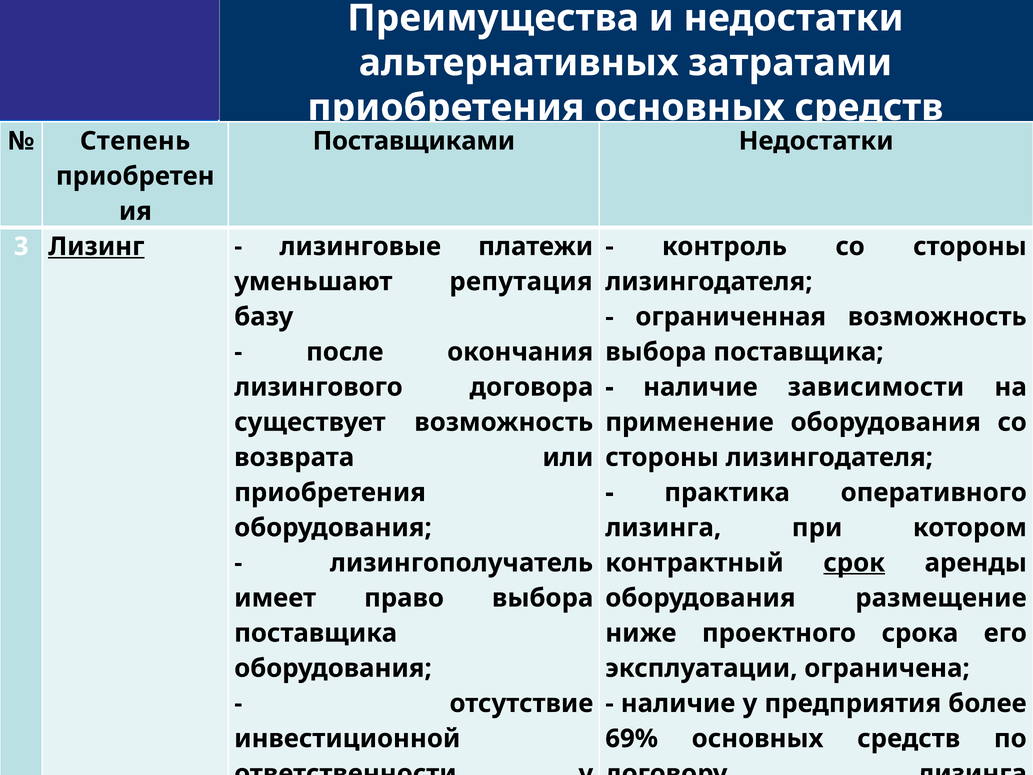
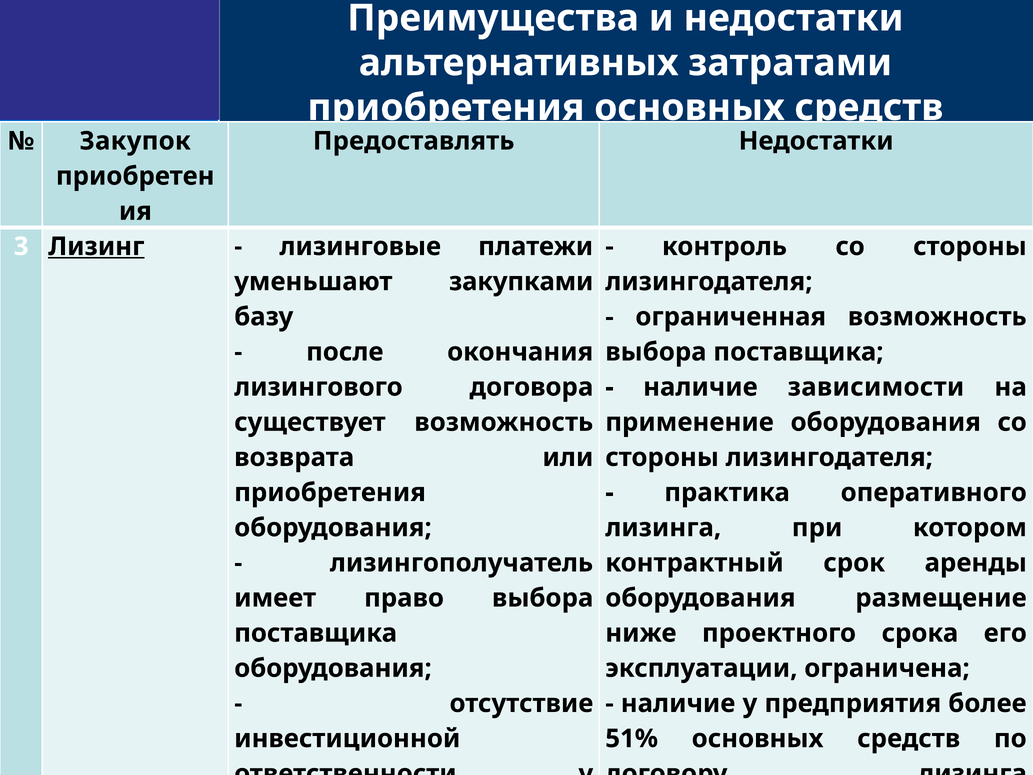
Степень: Степень -> Закупок (135, 141)
Поставщиками: Поставщиками -> Предоставлять (414, 141)
репутация: репутация -> закупками (521, 282)
срок underline: present -> none (854, 563)
69%: 69% -> 51% (632, 738)
